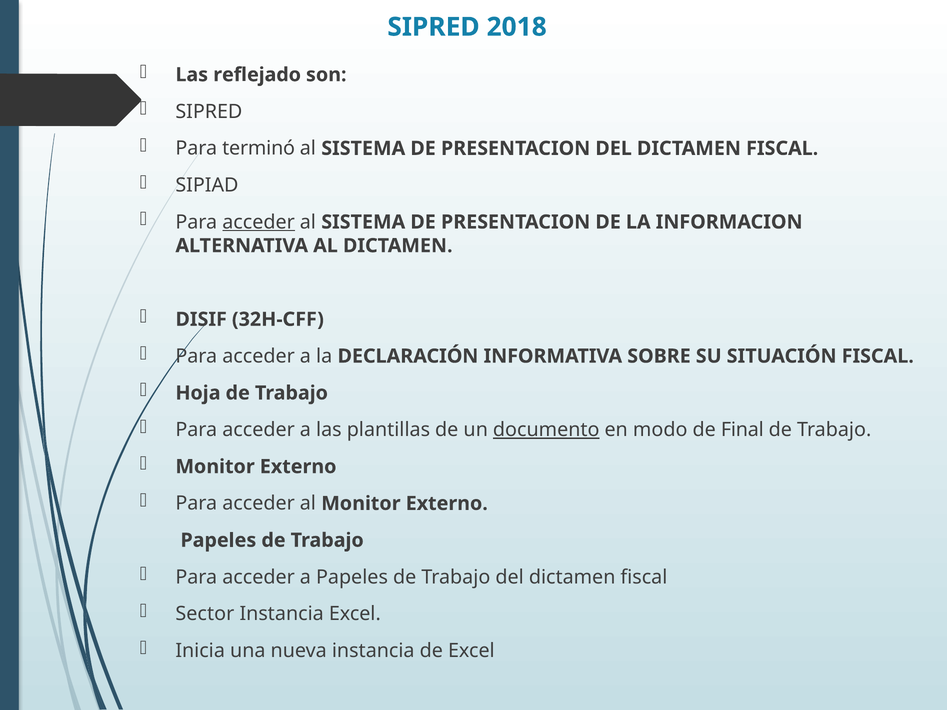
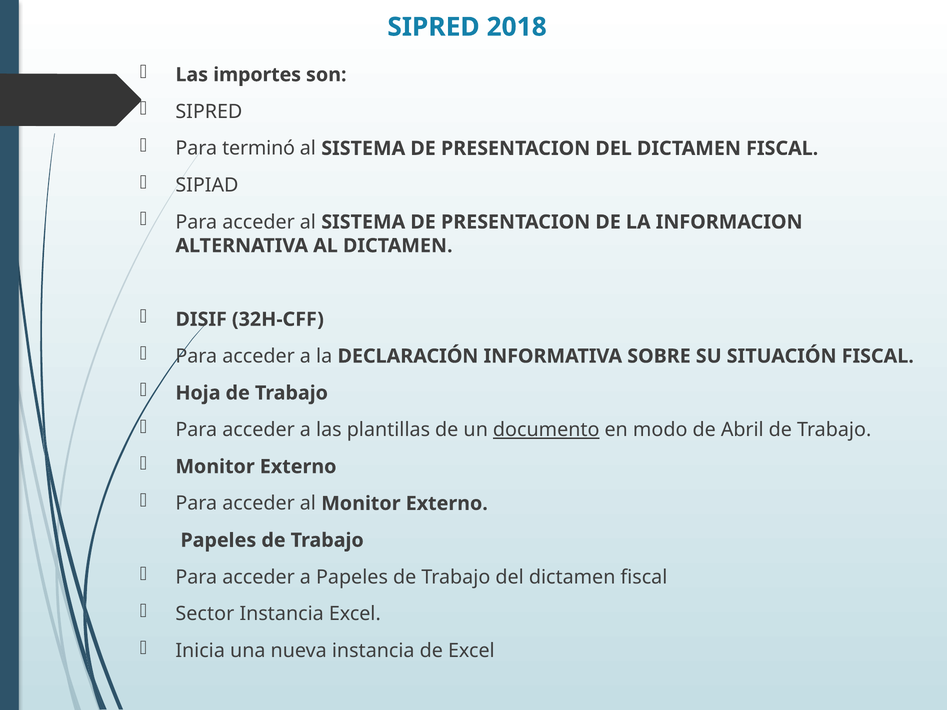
reflejado: reflejado -> importes (257, 75)
acceder underline: present -> none (259, 222)
Final: Final -> Abril (742, 430)
